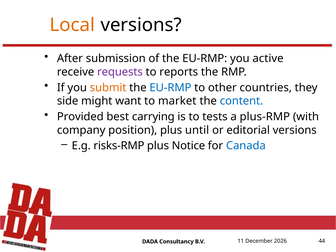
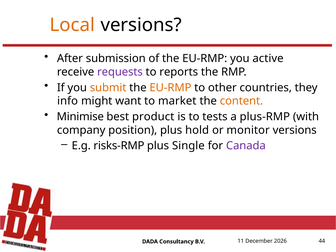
EU-RMP colour: blue -> orange (170, 88)
side: side -> info (68, 101)
content colour: blue -> orange (241, 101)
Provided: Provided -> Minimise (80, 117)
carrying: carrying -> product (153, 117)
until: until -> hold (197, 130)
editorial: editorial -> monitor (248, 130)
Notice: Notice -> Single (188, 146)
Canada colour: blue -> purple (246, 146)
